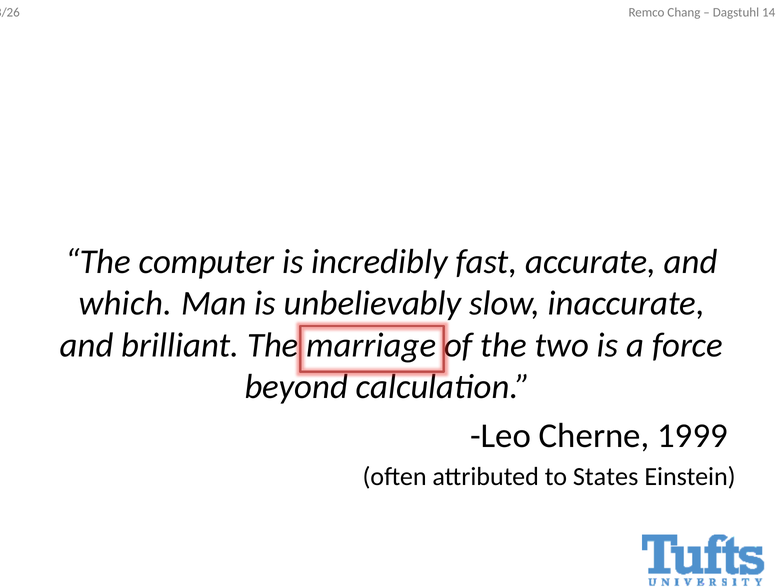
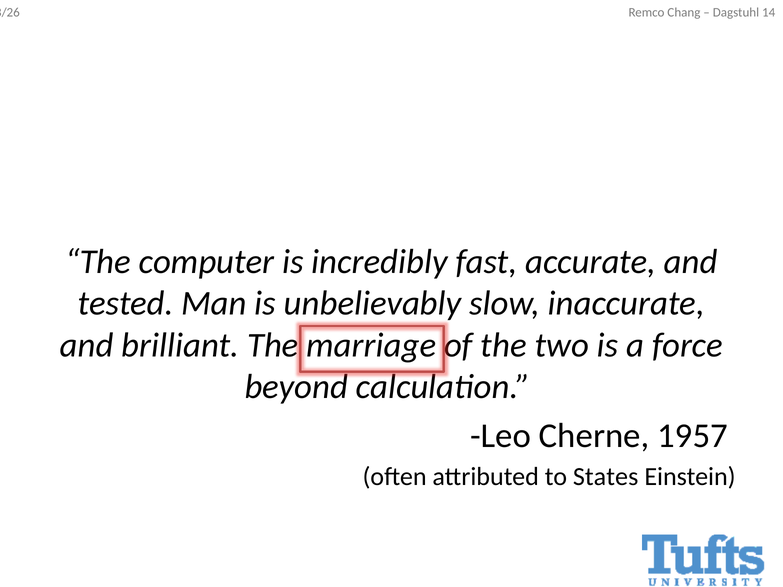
which: which -> tested (126, 304)
1999: 1999 -> 1957 (693, 436)
